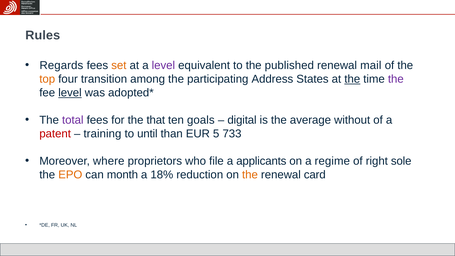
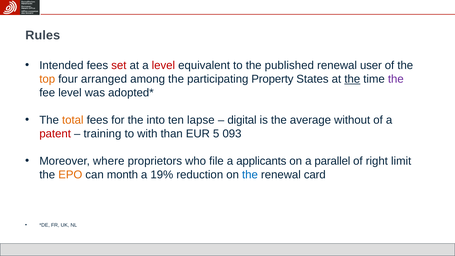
Regards: Regards -> Intended (61, 65)
set colour: orange -> red (119, 65)
level colour: purple -> red (163, 65)
mail: mail -> user (371, 65)
transition: transition -> arranged (104, 79)
Address: Address -> Property (272, 79)
level underline: present -> none (70, 93)
total colour: purple -> orange (73, 120)
that: that -> into (156, 120)
goals: goals -> lapse (201, 120)
until: until -> with (147, 134)
733: 733 -> 093 (232, 134)
regime: regime -> parallel (332, 161)
sole: sole -> limit (401, 161)
18%: 18% -> 19% (162, 175)
the colour: orange -> blue (250, 175)
